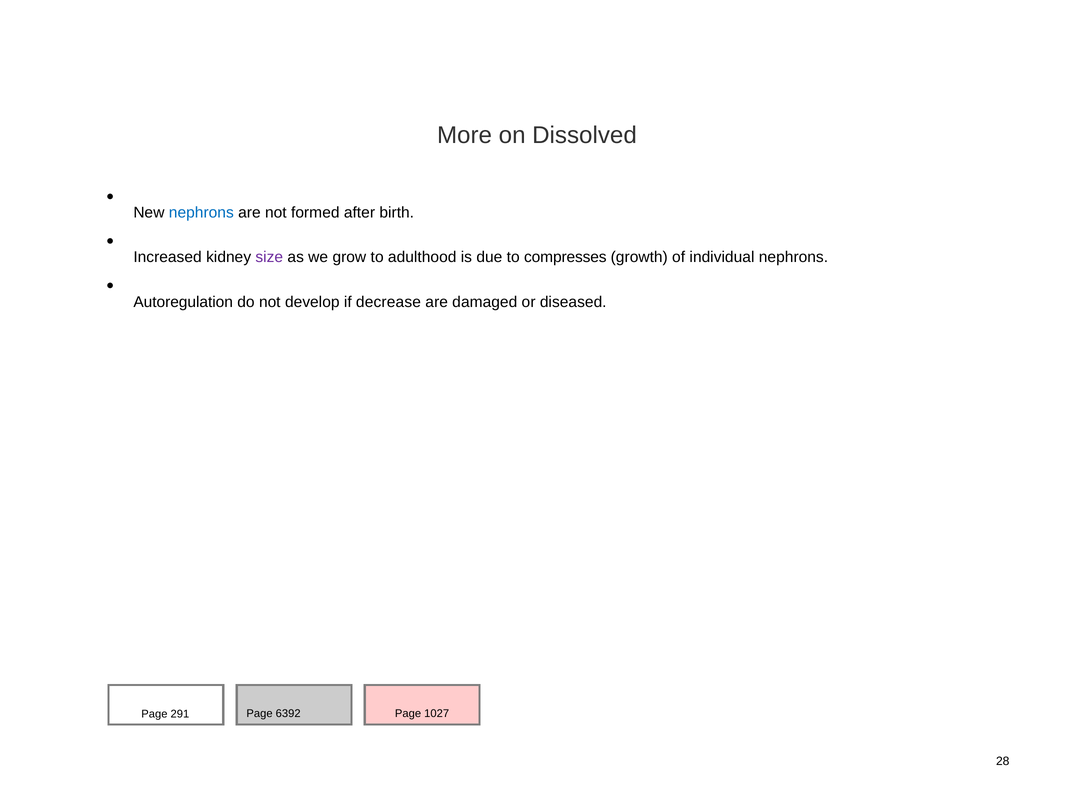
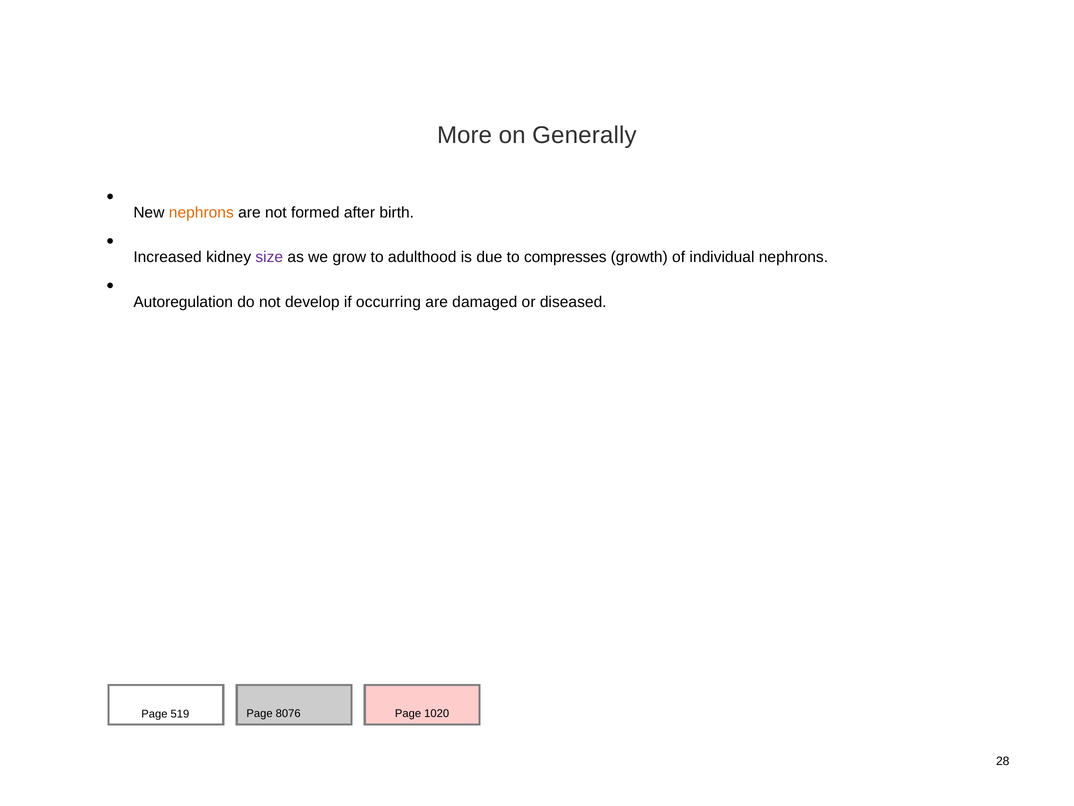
Dissolved: Dissolved -> Generally (584, 135)
nephrons colour: blue -> orange (201, 213)
decrease: decrease -> occurring (388, 302)
291: 291 -> 519 (180, 714)
6392: 6392 -> 8076 (288, 713)
1027: 1027 -> 1020 (437, 713)
